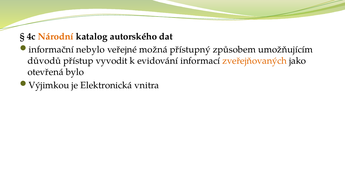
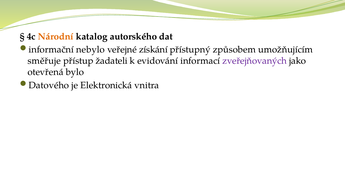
možná: možná -> získání (153, 50)
důvodů: důvodů -> směřuje (44, 61)
vyvodit: vyvodit -> žadateli (112, 61)
zveřejňovaných colour: orange -> purple (255, 61)
Výjimkou: Výjimkou -> Datového (49, 85)
